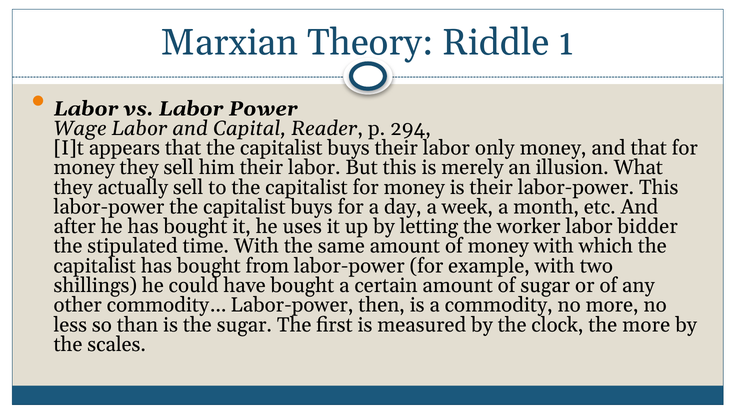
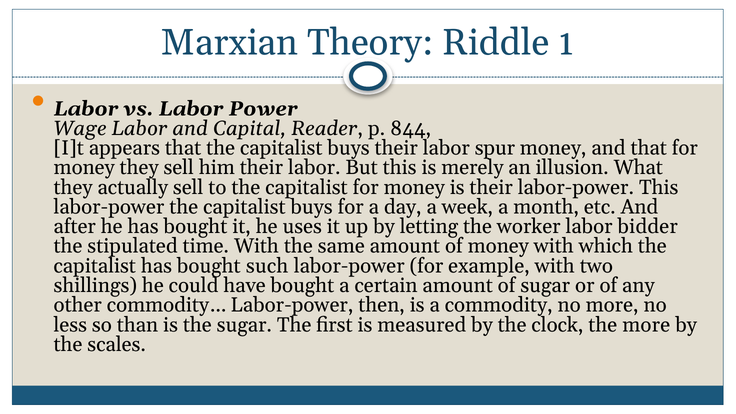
294: 294 -> 844 (411, 128)
only: only -> spur (495, 148)
from: from -> such (267, 266)
